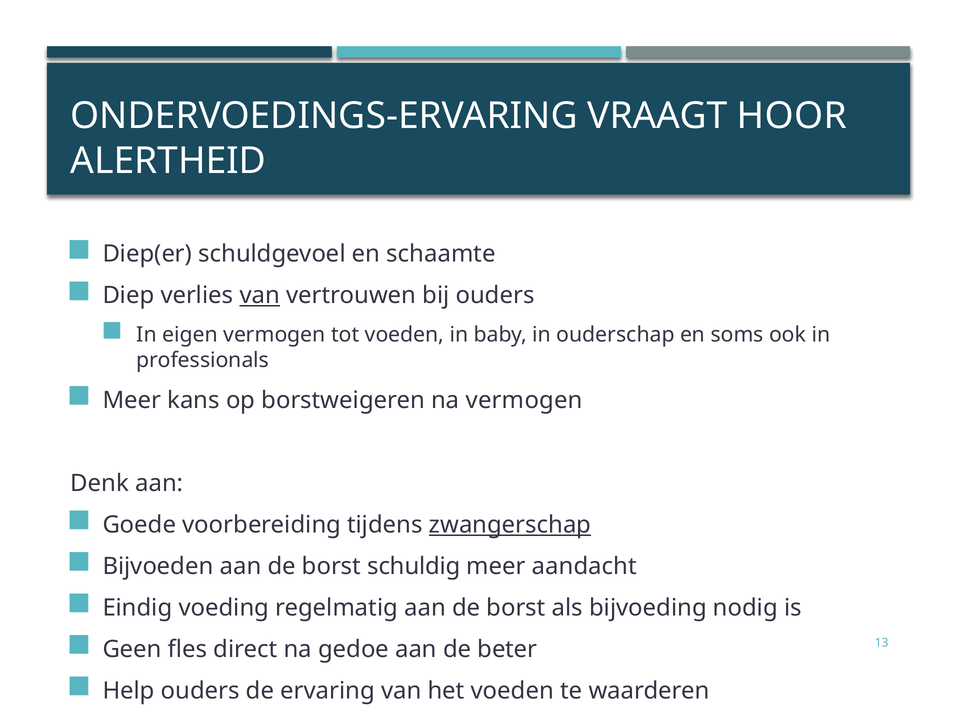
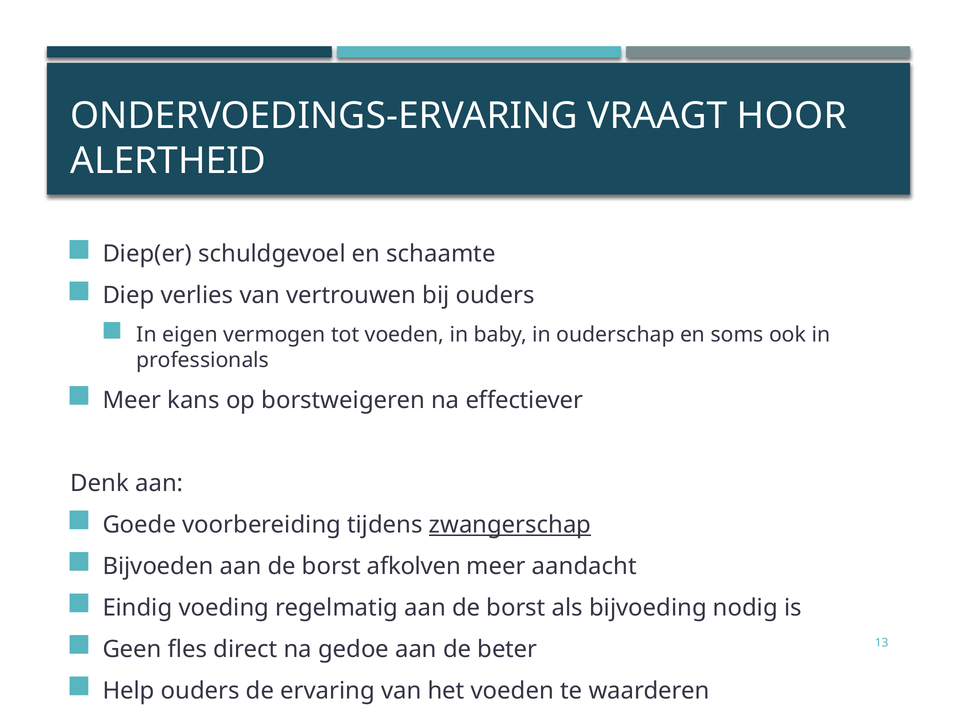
van underline: present -> none (260, 296)
na vermogen: vermogen -> effectiever (524, 401)
schuldig: schuldig -> afkolven (414, 567)
